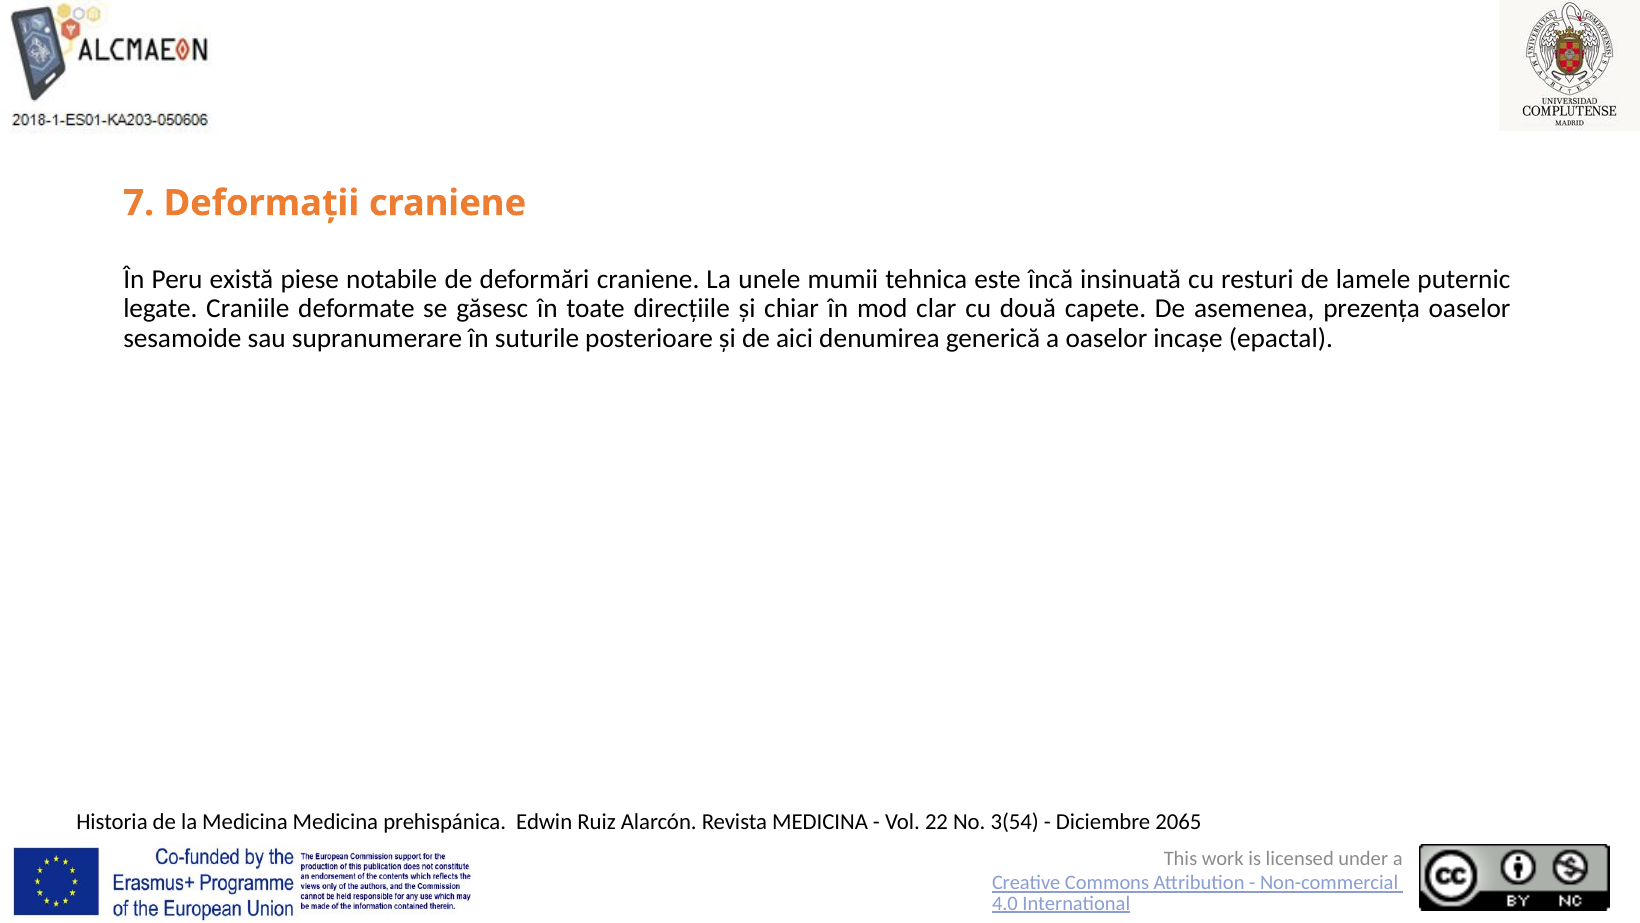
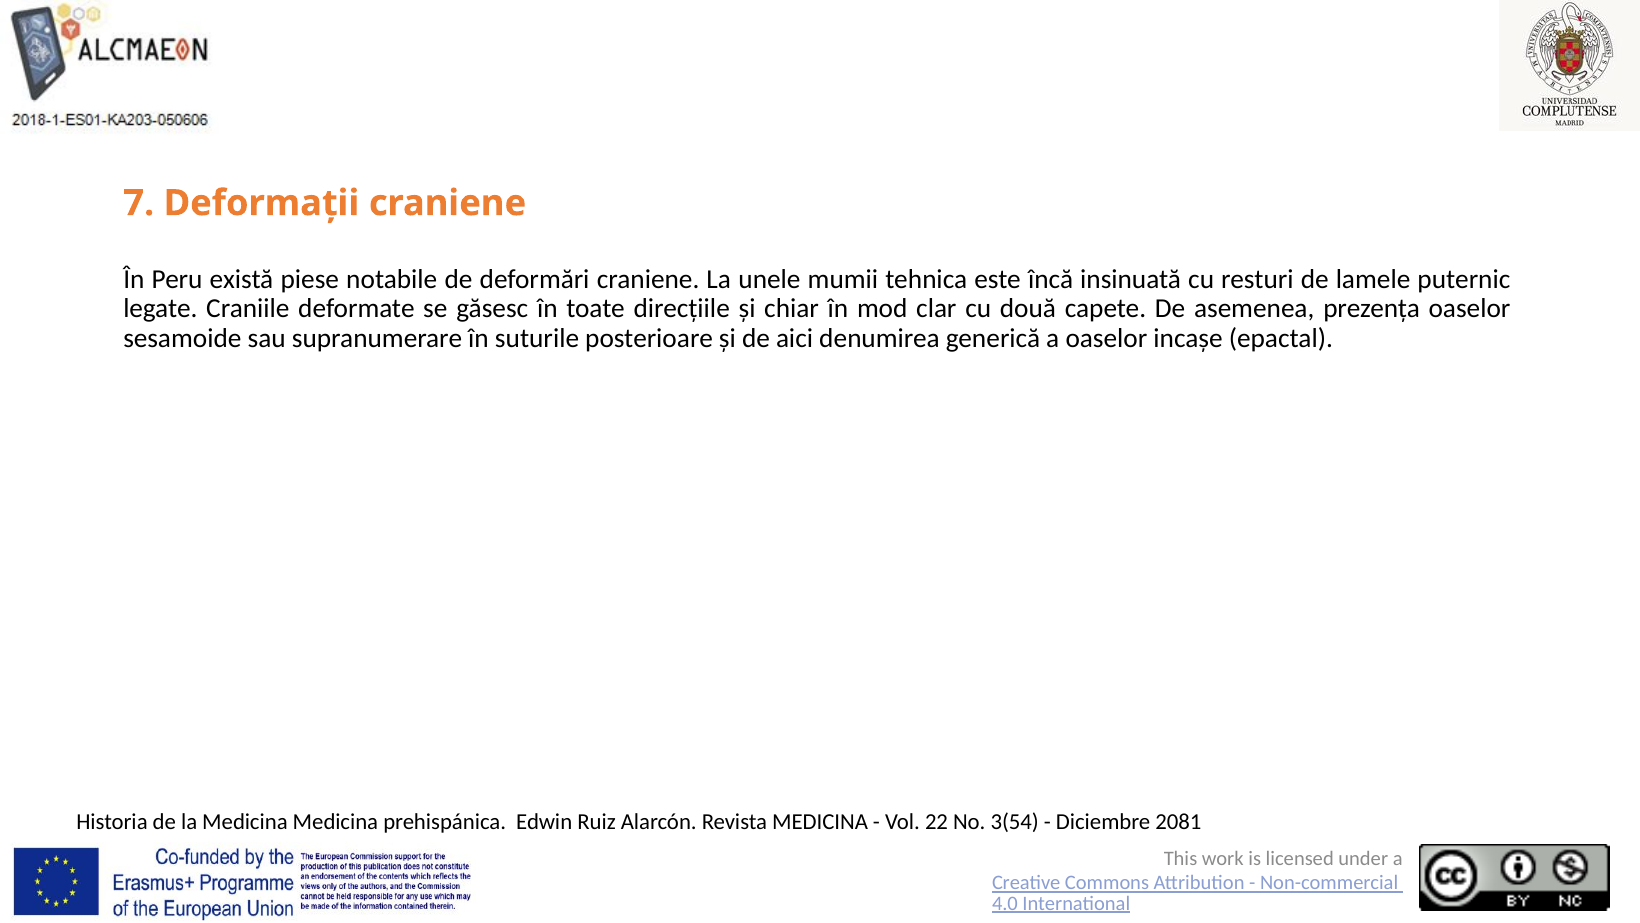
2065: 2065 -> 2081 (1178, 822)
